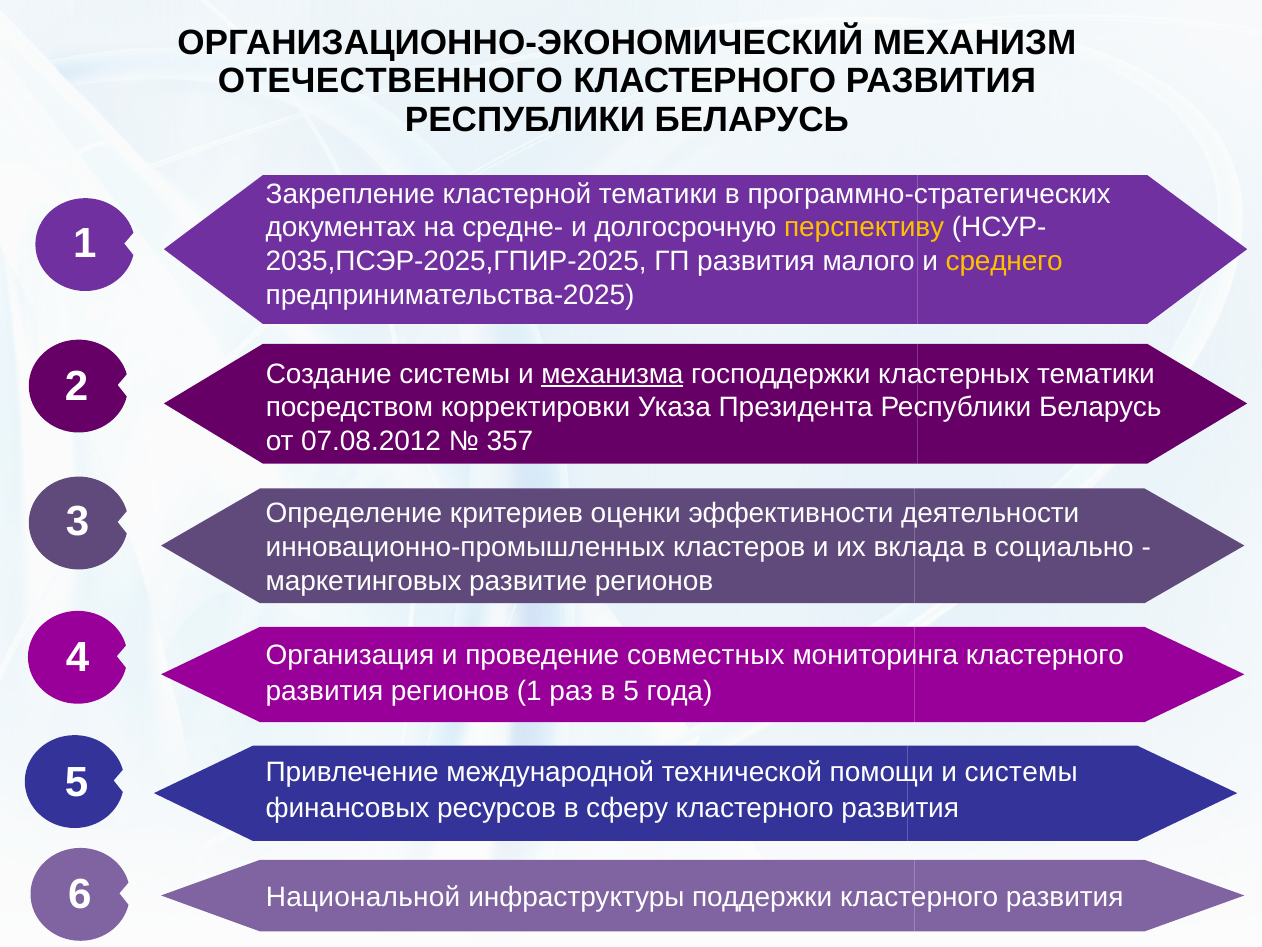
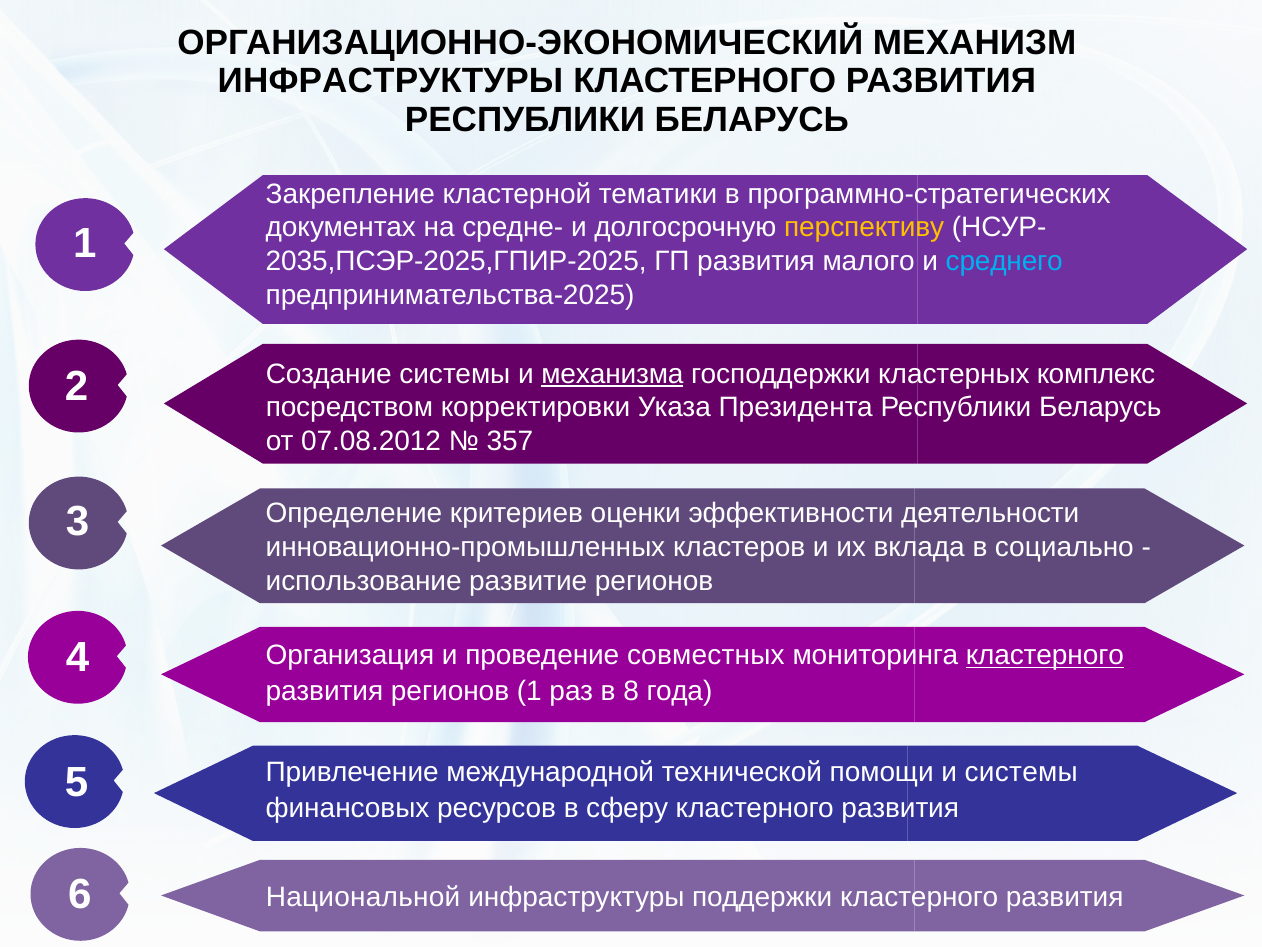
ОТЕЧЕСТВЕННОГО: ОТЕЧЕСТВЕННОГО -> ИНФРАСТРУКТУРЫ (391, 81)
среднего colour: yellow -> light blue (1004, 261)
кластерных тематики: тематики -> комплекс (1096, 374)
маркетинговых: маркетинговых -> использование (364, 581)
кластерного underline: none -> present (1045, 655)
в 5: 5 -> 8 (631, 691)
